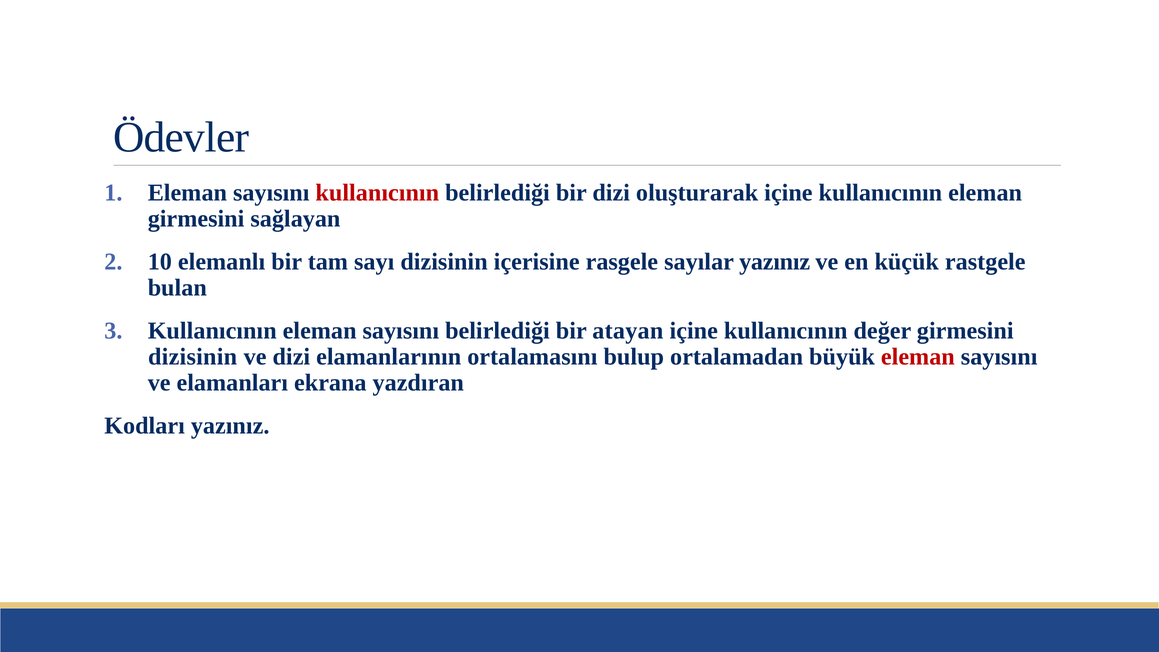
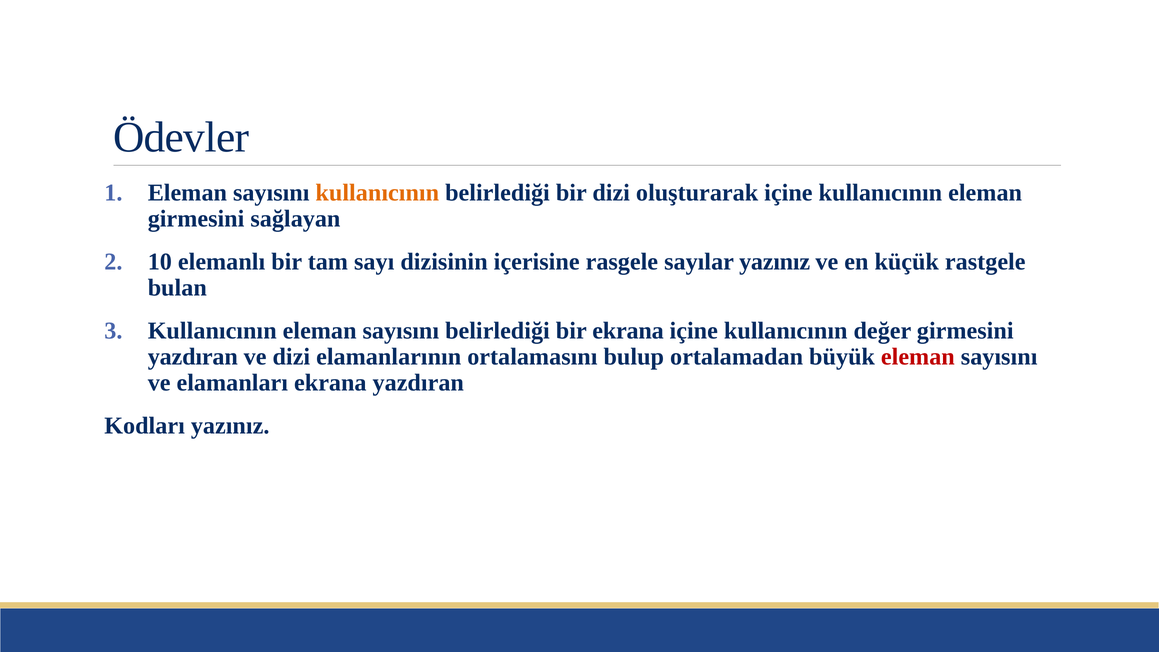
kullanıcının colour: red -> orange (377, 193)
bir atayan: atayan -> ekrana (628, 331)
dizisinin: dizisinin -> yazdıran (193, 357)
